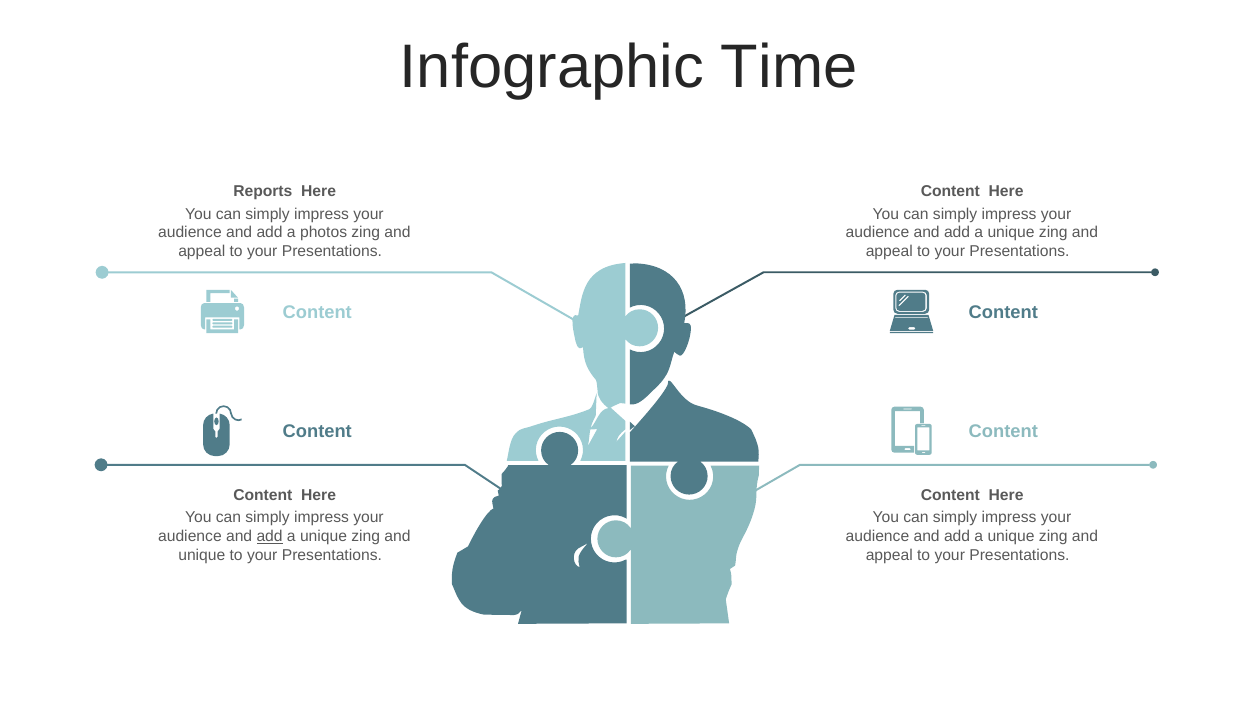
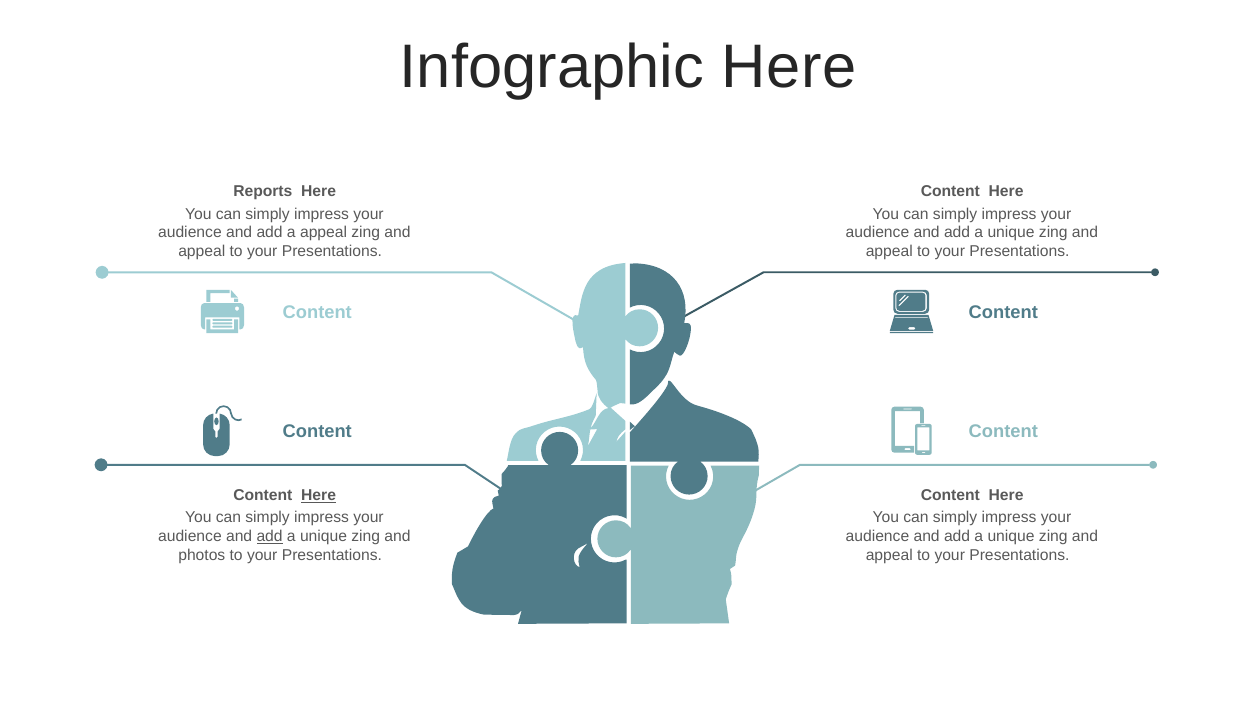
Infographic Time: Time -> Here (789, 67)
a photos: photos -> appeal (324, 233)
Here underline: none -> present (319, 495)
unique: unique -> photos (202, 555)
